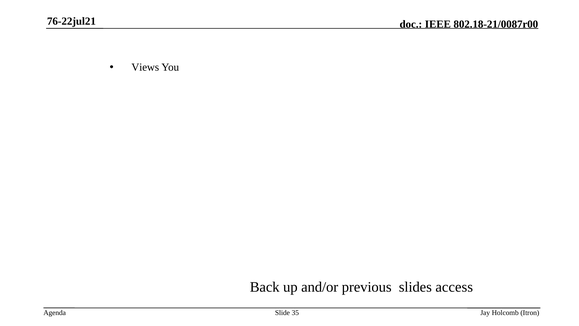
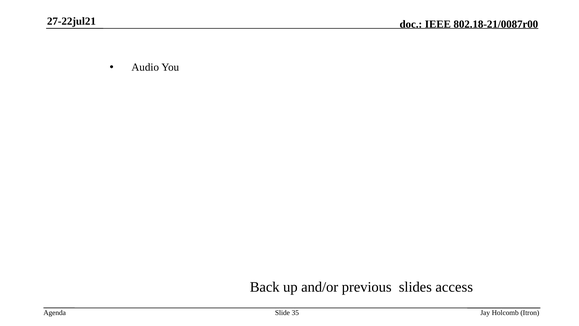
76-22jul21: 76-22jul21 -> 27-22jul21 (71, 21)
Views: Views -> Audio (145, 67)
